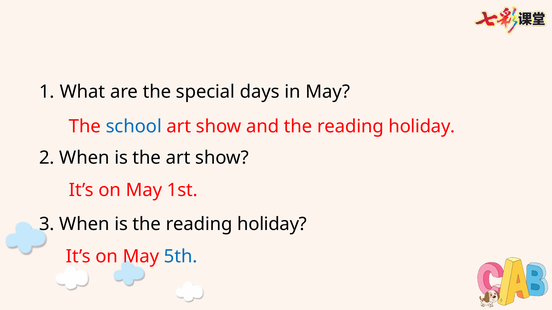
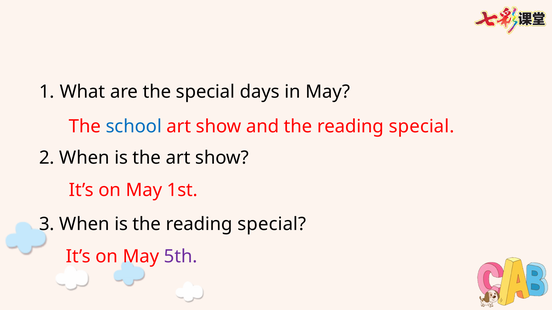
and the reading holiday: holiday -> special (422, 127)
is the reading holiday: holiday -> special (272, 224)
5th colour: blue -> purple (181, 257)
